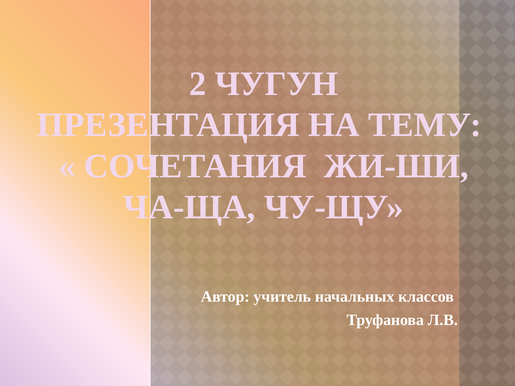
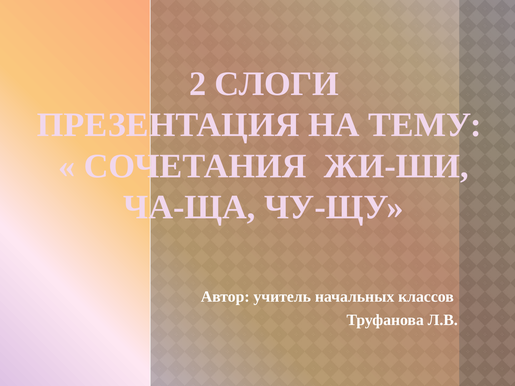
ЧУГУН: ЧУГУН -> СЛОГИ (277, 84)
